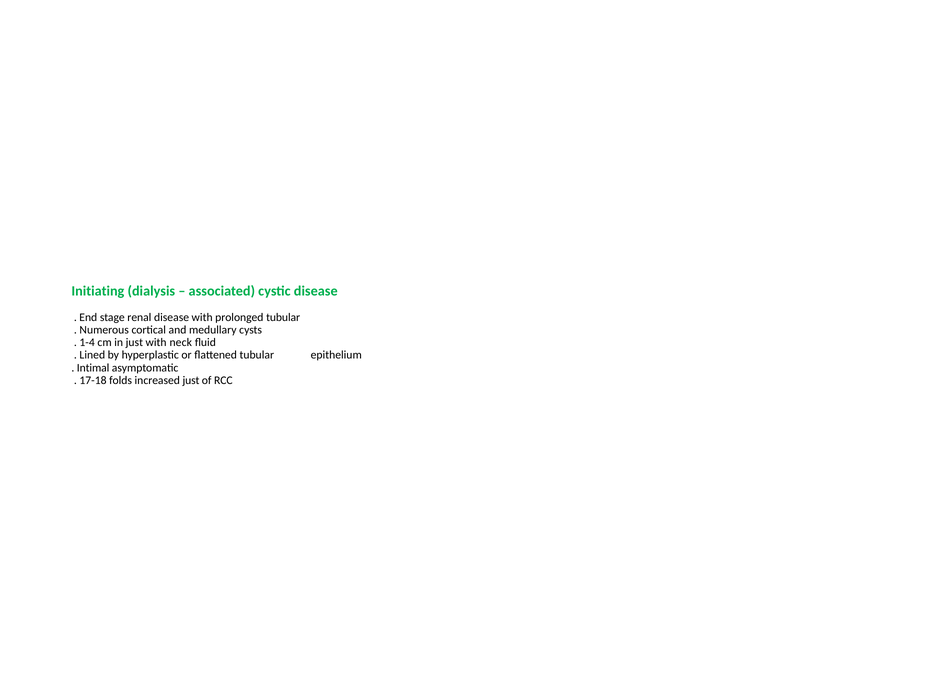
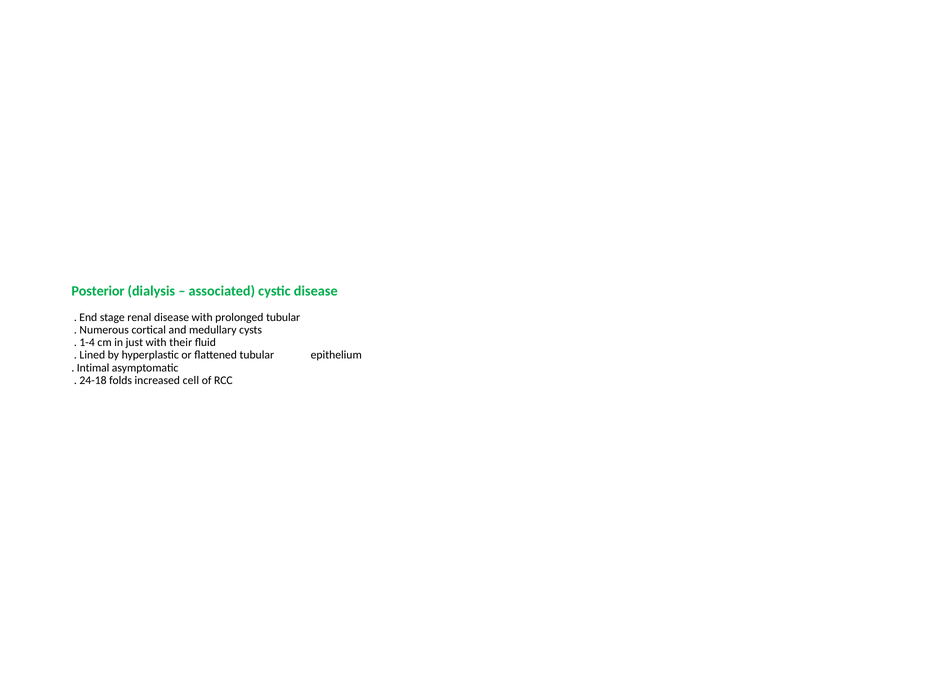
Initiating: Initiating -> Posterior (98, 291)
neck: neck -> their (181, 342)
17-18: 17-18 -> 24-18 (93, 380)
increased just: just -> cell (191, 380)
